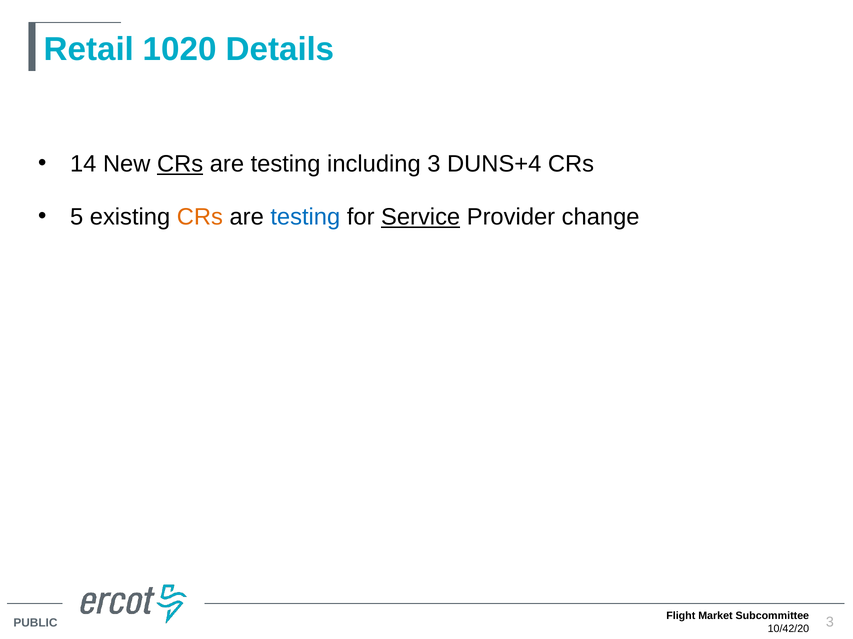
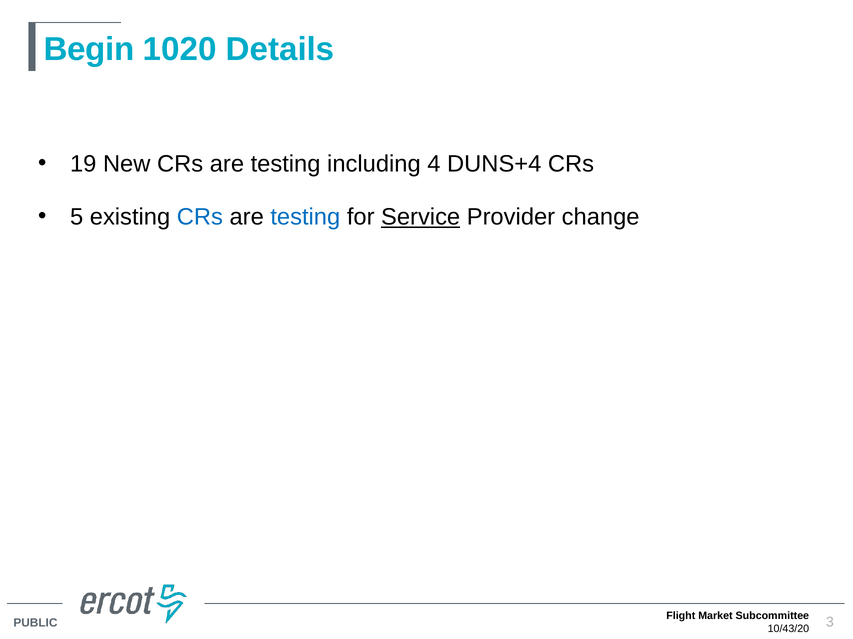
Retail: Retail -> Begin (89, 49)
14: 14 -> 19 (83, 164)
CRs underline: present -> none (180, 164)
including 3: 3 -> 4 (434, 164)
CRs colour: orange -> blue (200, 217)
10/42/20: 10/42/20 -> 10/43/20 (788, 629)
